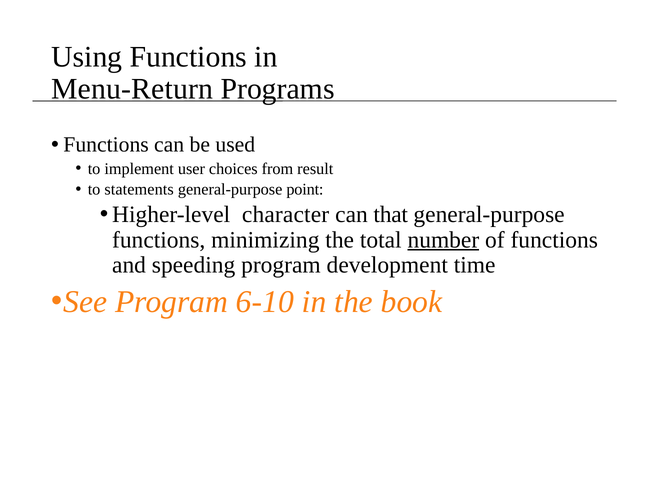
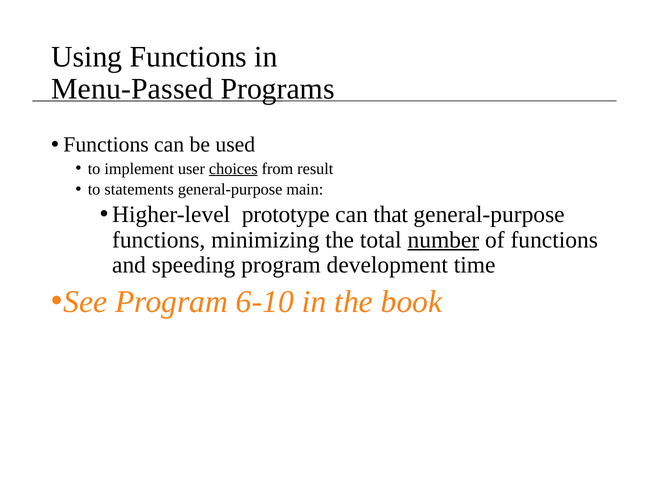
Menu-Return: Menu-Return -> Menu-Passed (132, 89)
choices underline: none -> present (233, 168)
point: point -> main (305, 189)
character: character -> prototype (286, 214)
